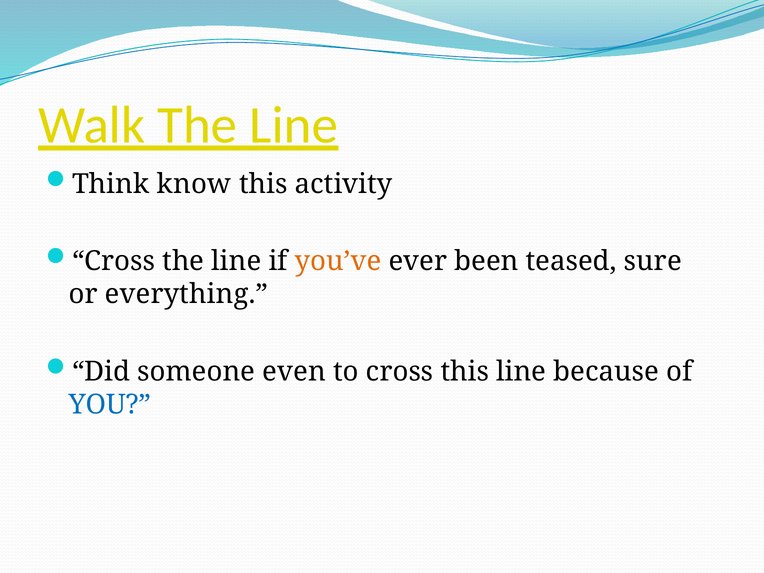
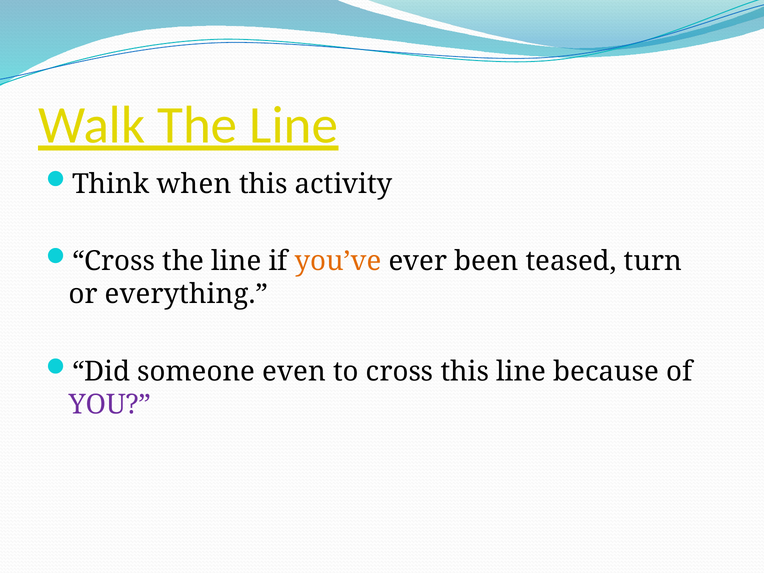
know: know -> when (194, 184)
sure: sure -> turn (653, 261)
YOU colour: blue -> purple (110, 405)
